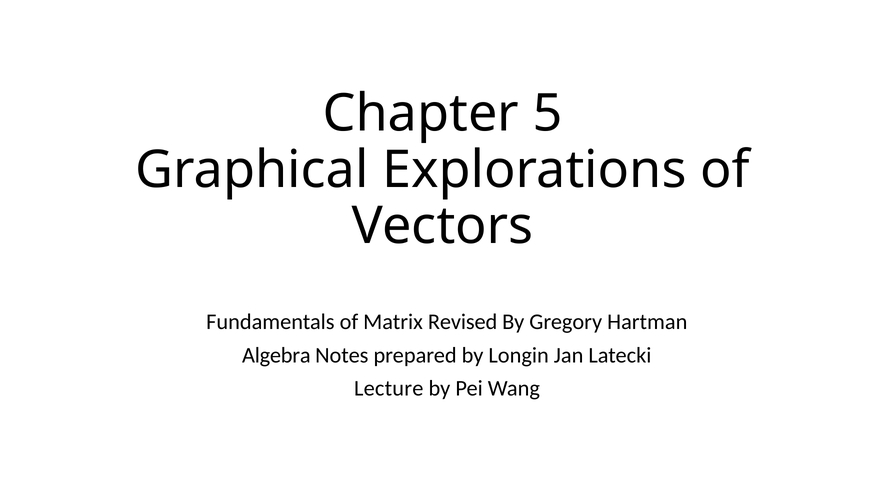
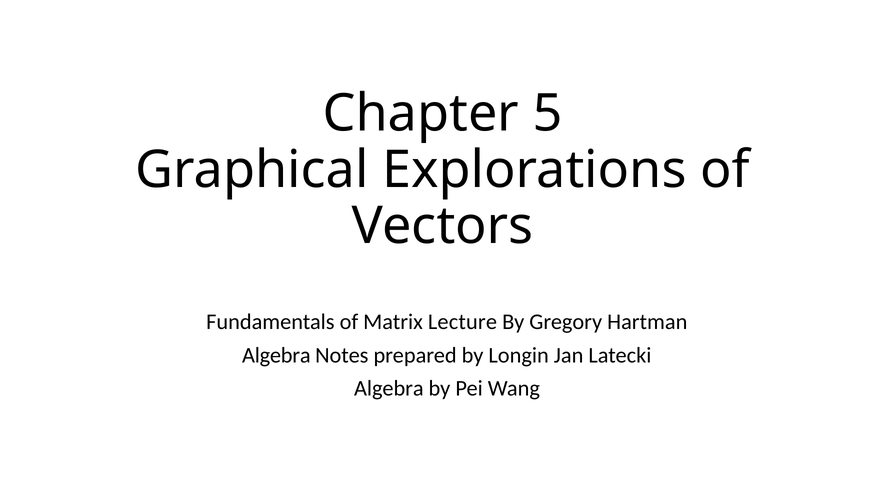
Revised: Revised -> Lecture (462, 322)
Lecture: Lecture -> Algebra (389, 388)
